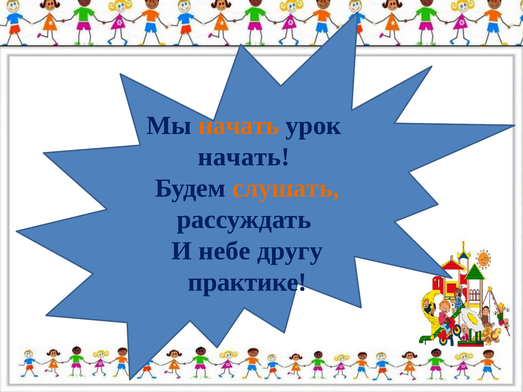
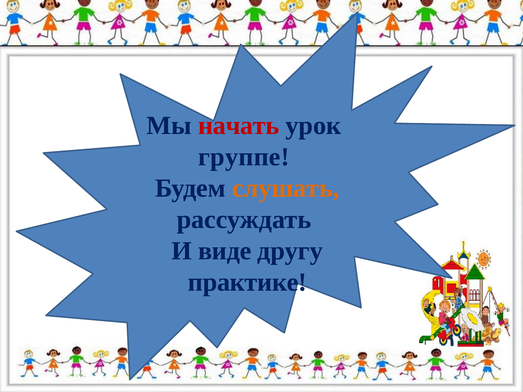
начать colour: orange -> red (239, 126)
начать: начать -> группе (244, 157)
небе: небе -> виде (225, 251)
